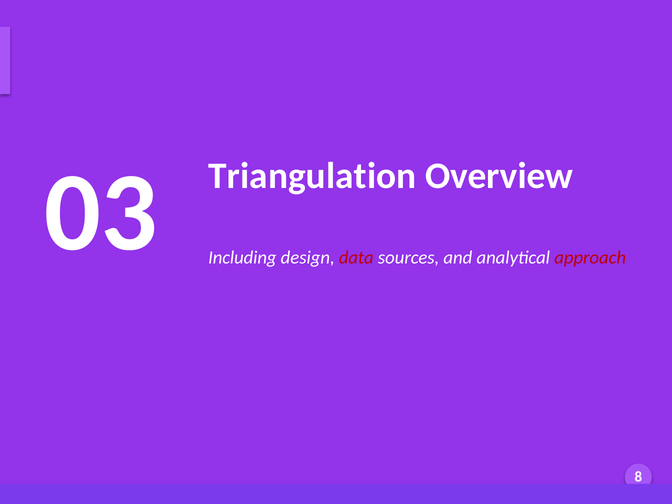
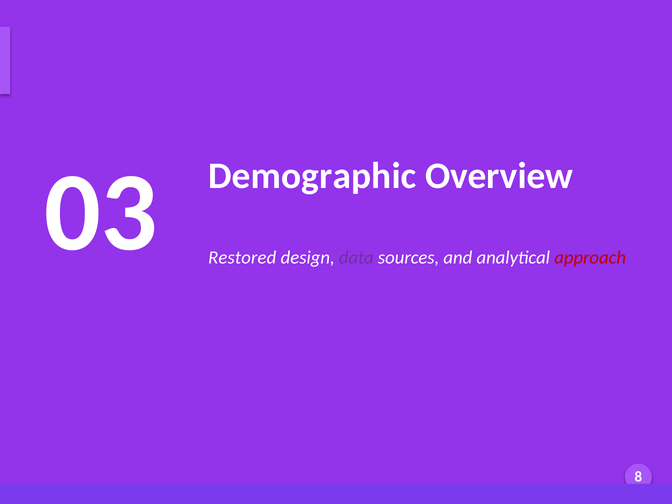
Triangulation: Triangulation -> Demographic (312, 176)
Including: Including -> Restored (242, 258)
data colour: red -> purple (356, 258)
